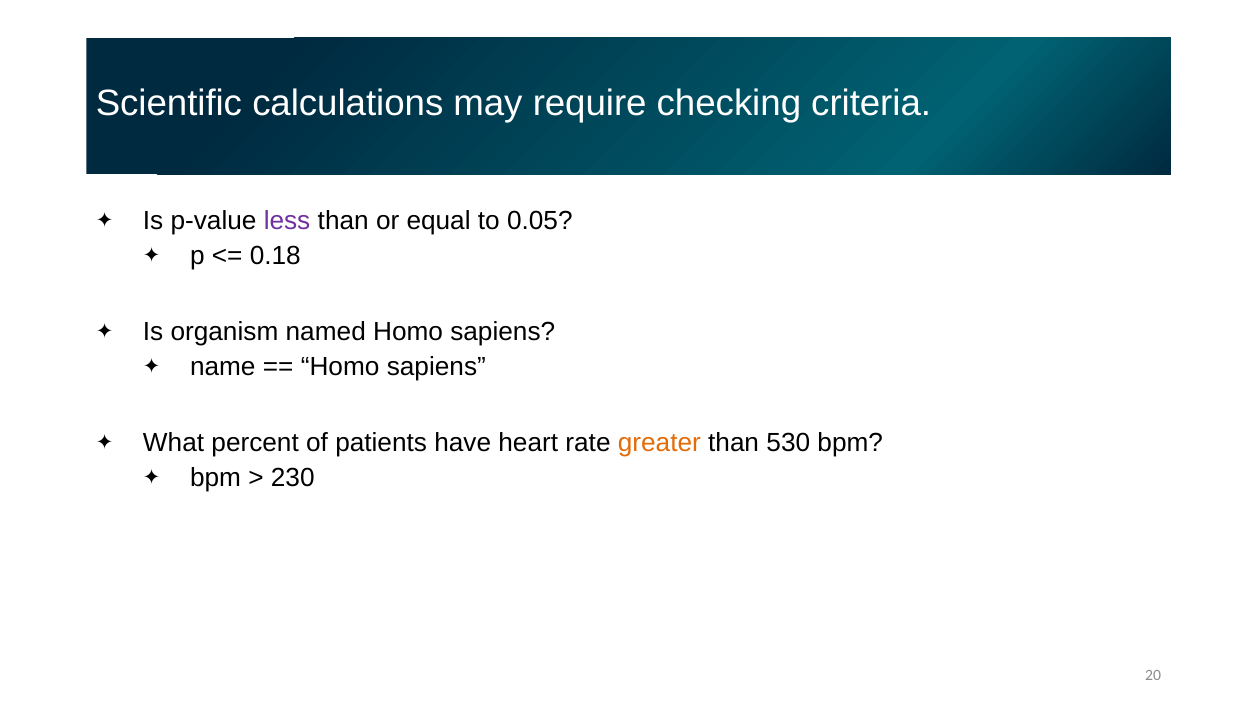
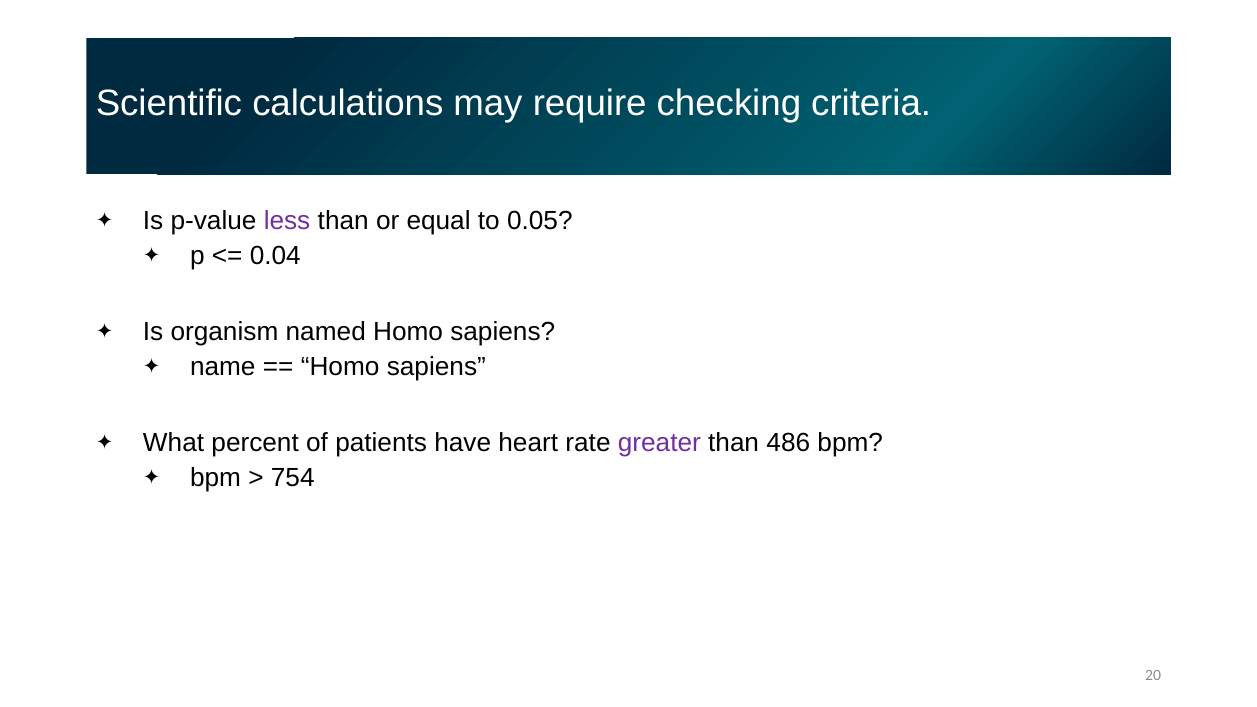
0.18: 0.18 -> 0.04 (275, 256)
greater colour: orange -> purple (659, 443)
530: 530 -> 486 (788, 443)
230: 230 -> 754 (293, 478)
